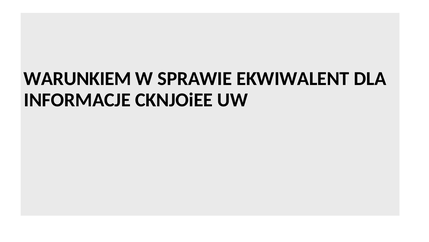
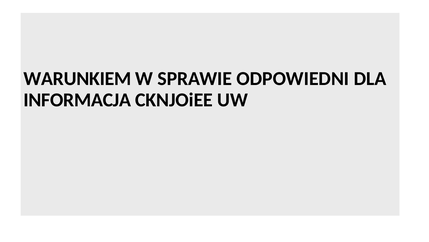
EKWIWALENT: EKWIWALENT -> ODPOWIEDNI (293, 78)
INFORMACJE: INFORMACJE -> INFORMACJA (77, 100)
